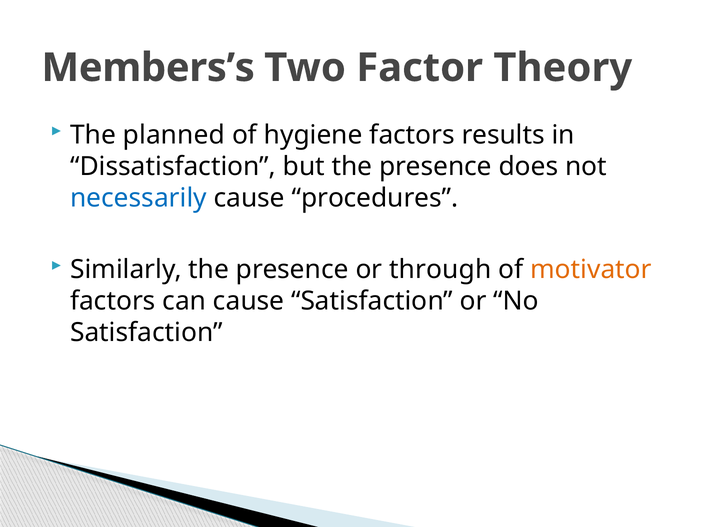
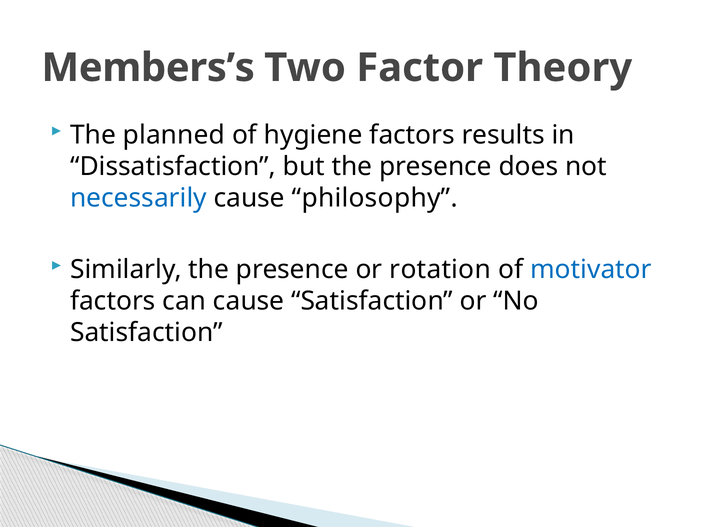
procedures: procedures -> philosophy (375, 198)
through: through -> rotation (440, 269)
motivator colour: orange -> blue (591, 269)
